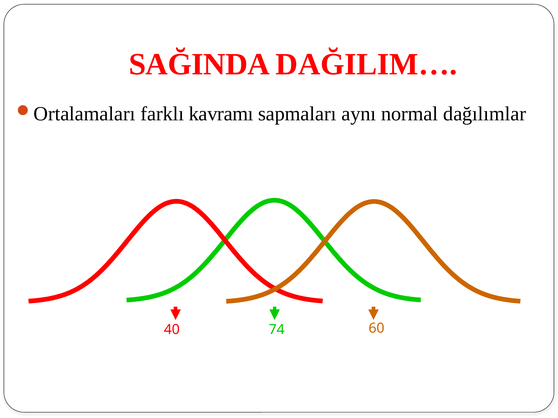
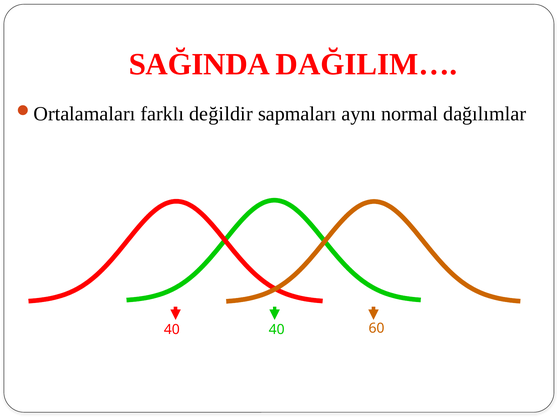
kavramı: kavramı -> değildir (221, 114)
40 74: 74 -> 40 (277, 330)
